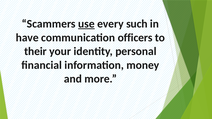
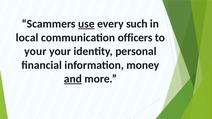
have: have -> local (27, 38)
their: their -> your (35, 51)
and underline: none -> present (73, 79)
